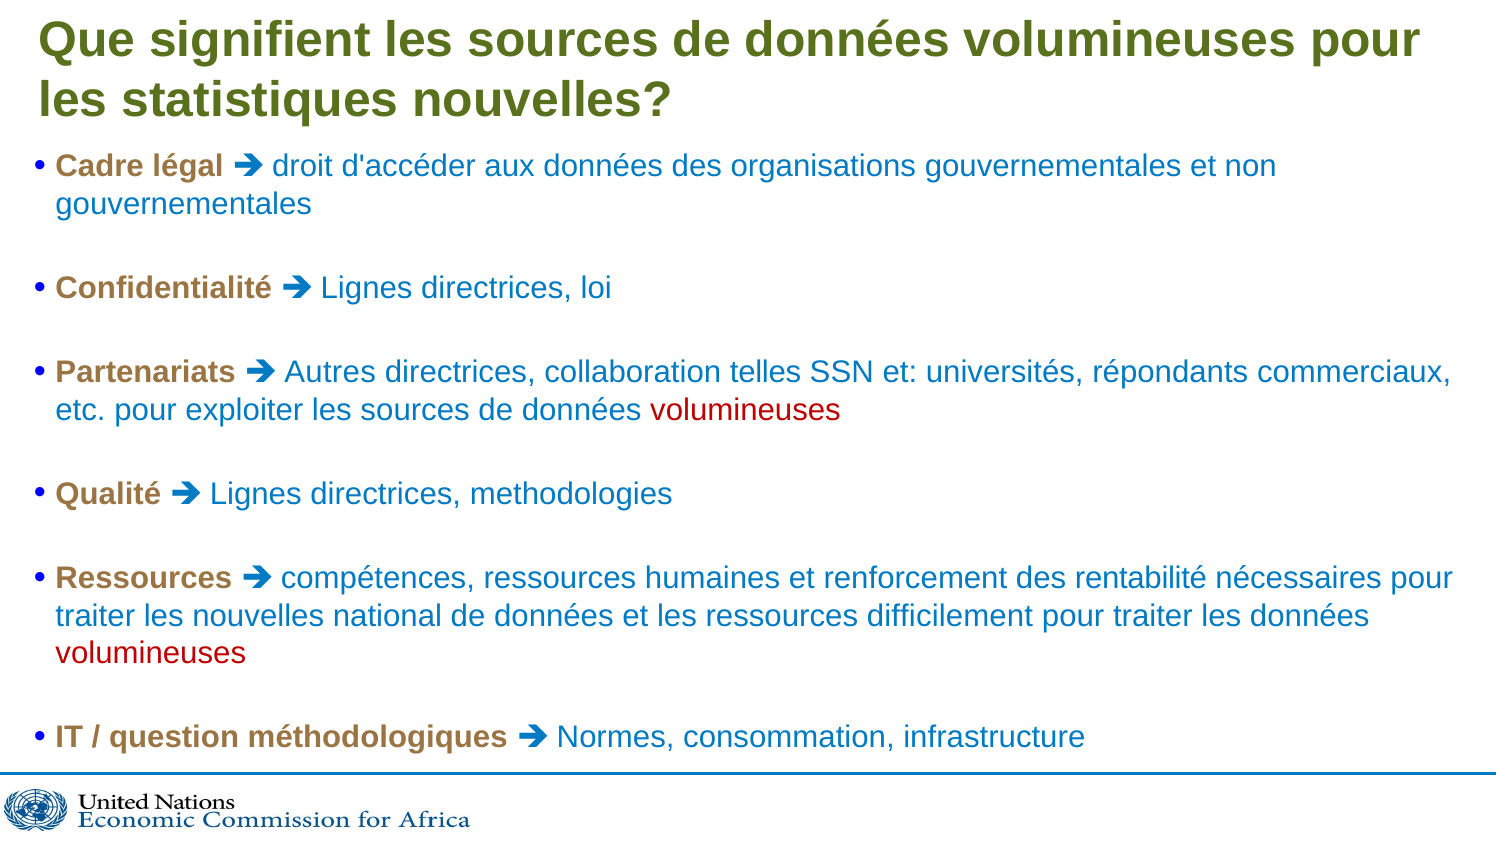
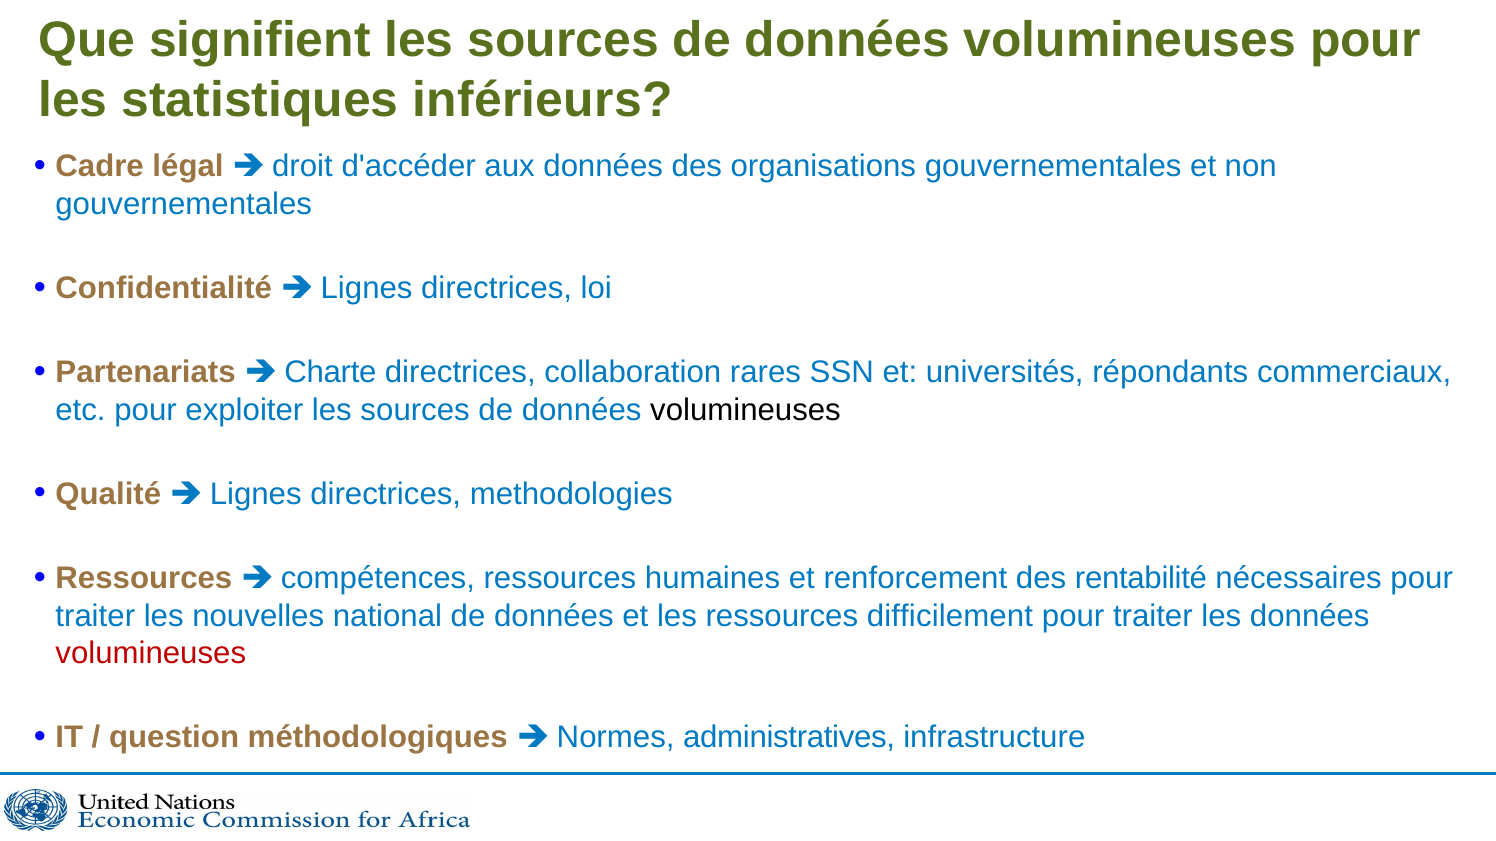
statistiques nouvelles: nouvelles -> inférieurs (543, 100)
Autres: Autres -> Charte (330, 373)
telles: telles -> rares (765, 373)
volumineuses colour: red -> black (745, 410)
consommation: consommation -> administratives (789, 738)
